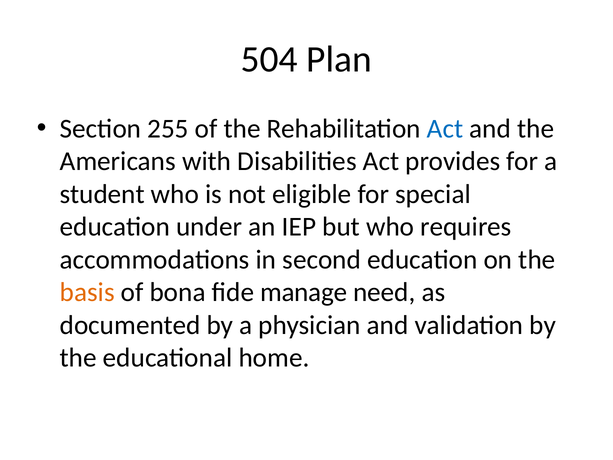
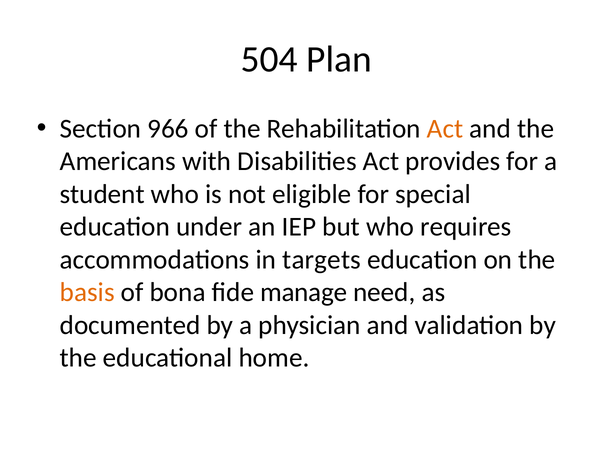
255: 255 -> 966 (168, 129)
Act colour: blue -> orange (445, 129)
second: second -> targets (322, 260)
